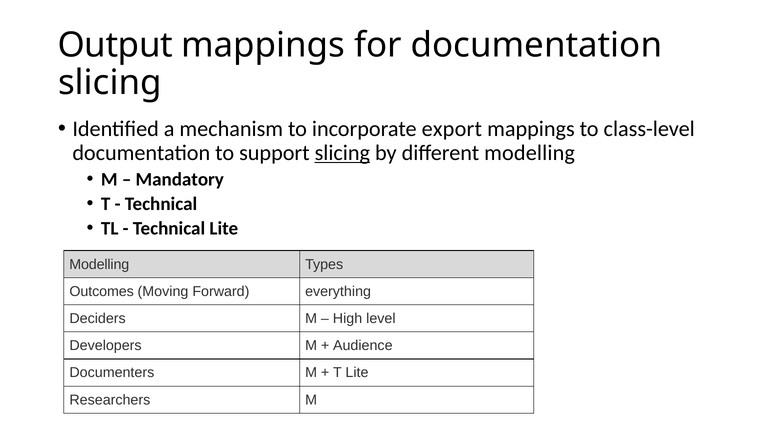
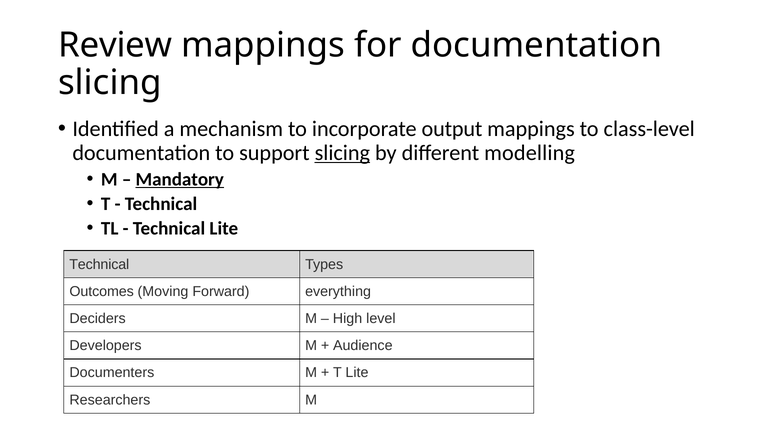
Output: Output -> Review (115, 45)
export: export -> output (452, 129)
Mandatory underline: none -> present (180, 179)
Modelling: Modelling -> Technical (99, 264)
